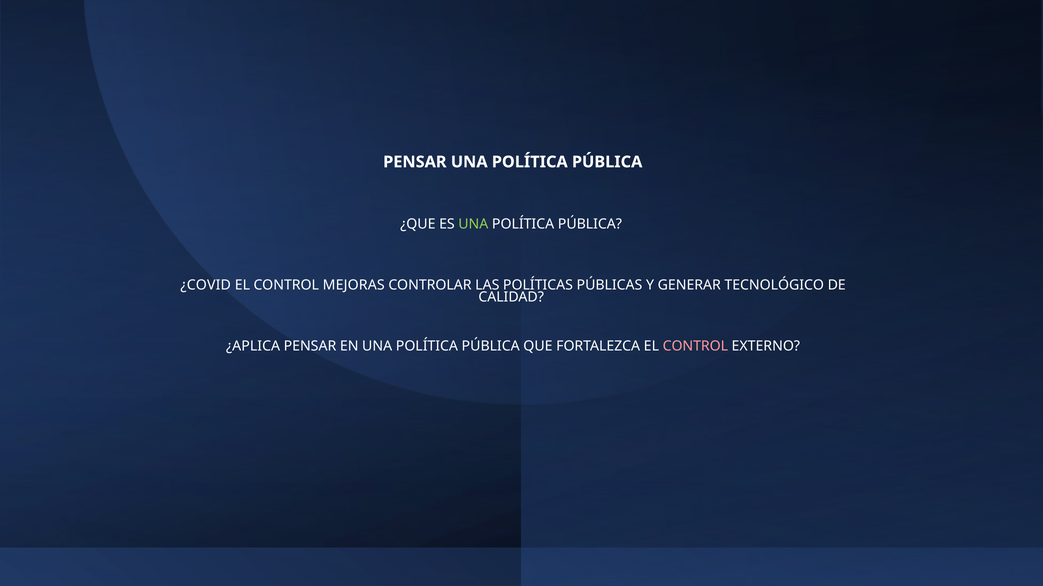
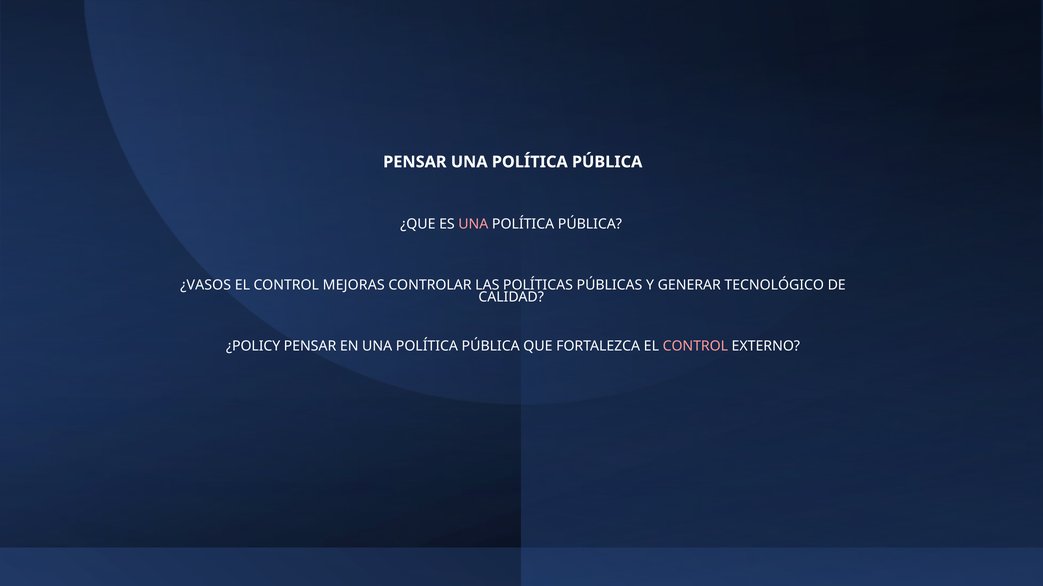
UNA colour: light green -> pink (473, 224)
¿COVID: ¿COVID -> ¿VASOS (206, 285)
¿APLICA: ¿APLICA -> ¿POLICY (253, 347)
